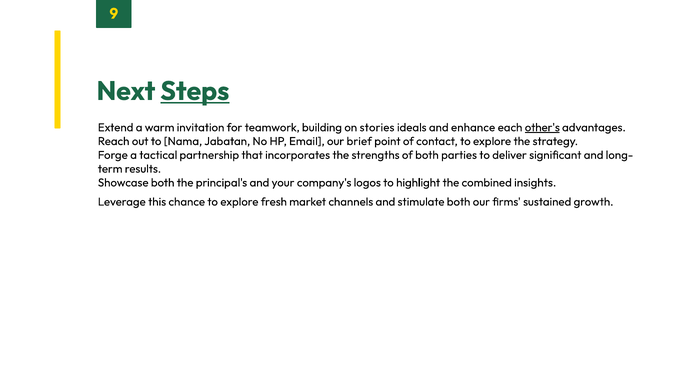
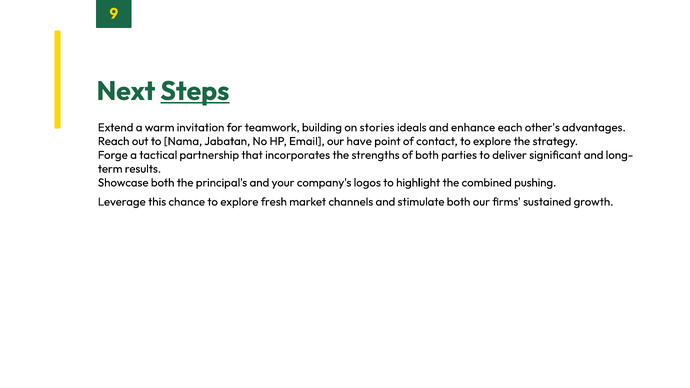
other's underline: present -> none (542, 128)
brief: brief -> have (359, 141)
insights: insights -> pushing (535, 183)
